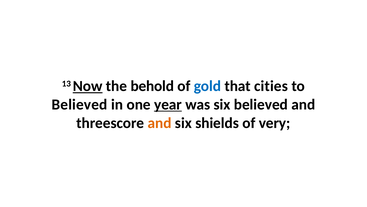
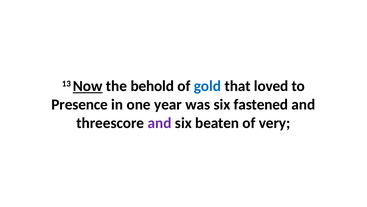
cities: cities -> loved (271, 86)
Believed: Believed -> Presence (80, 104)
year underline: present -> none (168, 104)
six believed: believed -> fastened (261, 104)
and colour: orange -> purple (160, 123)
shields: shields -> beaten (217, 123)
